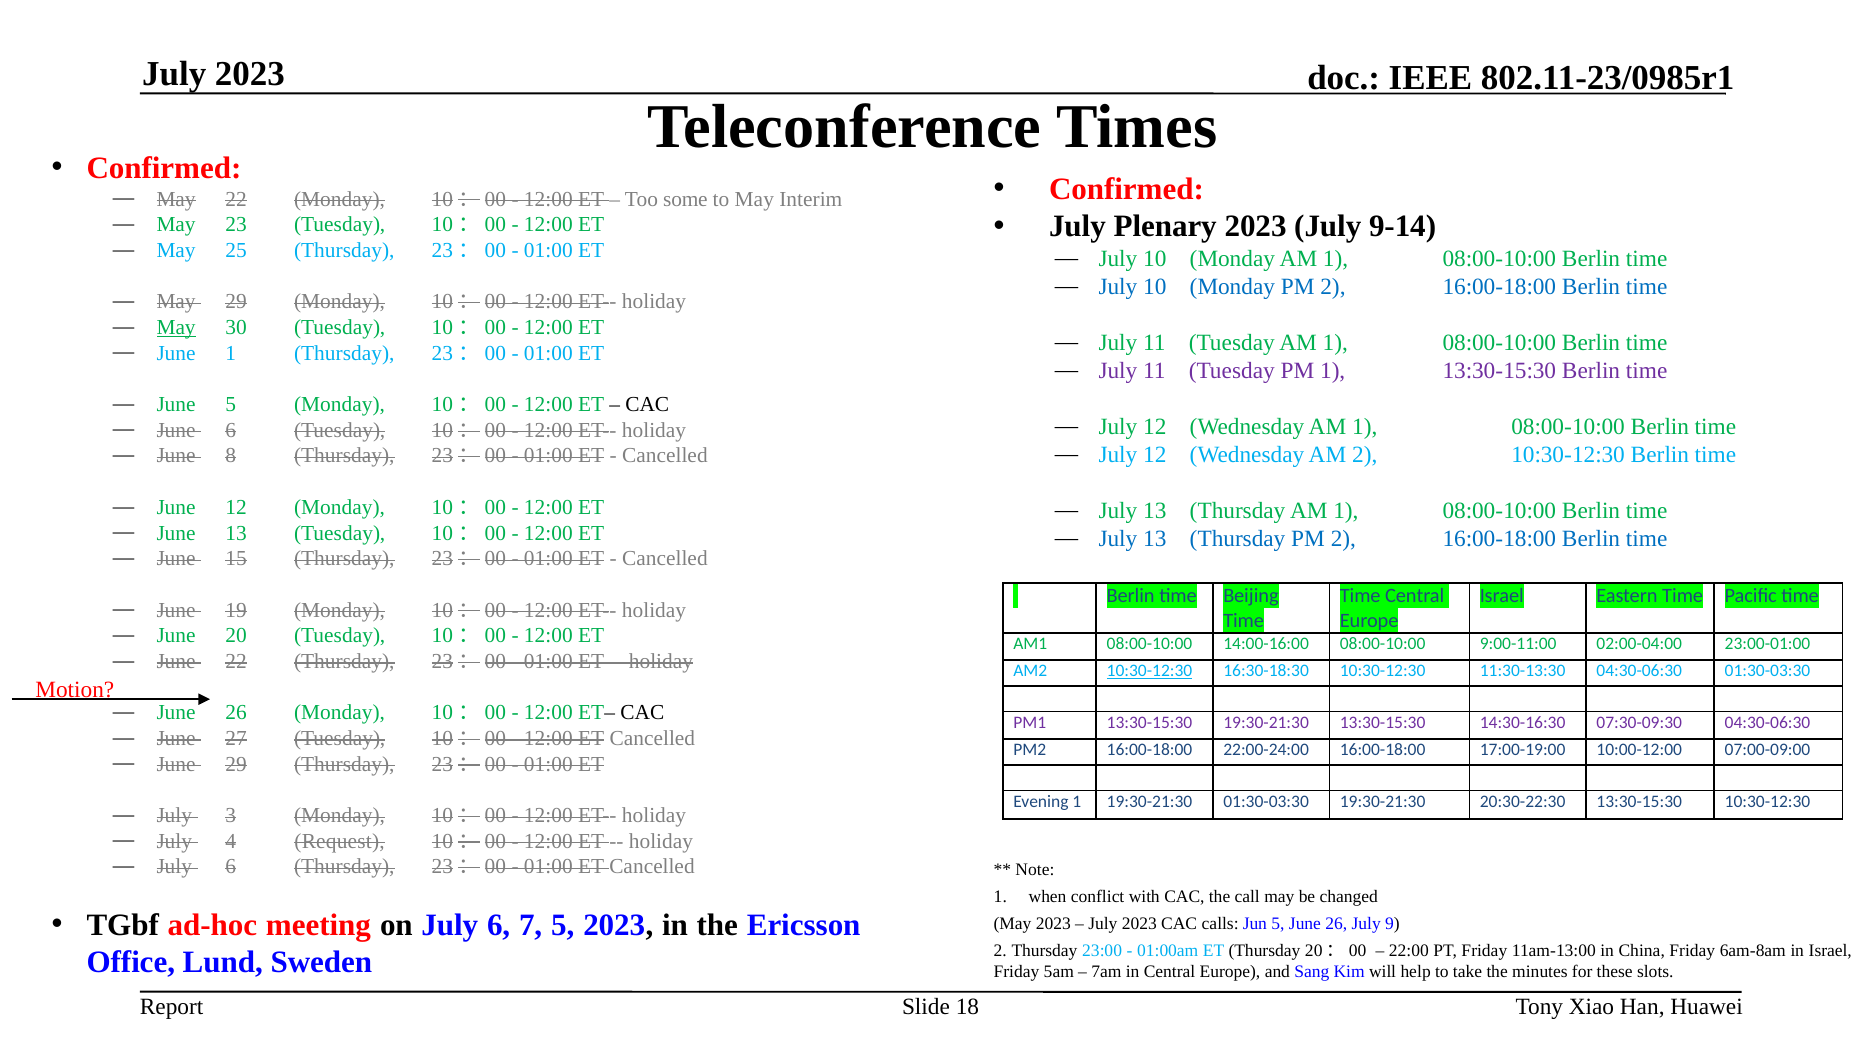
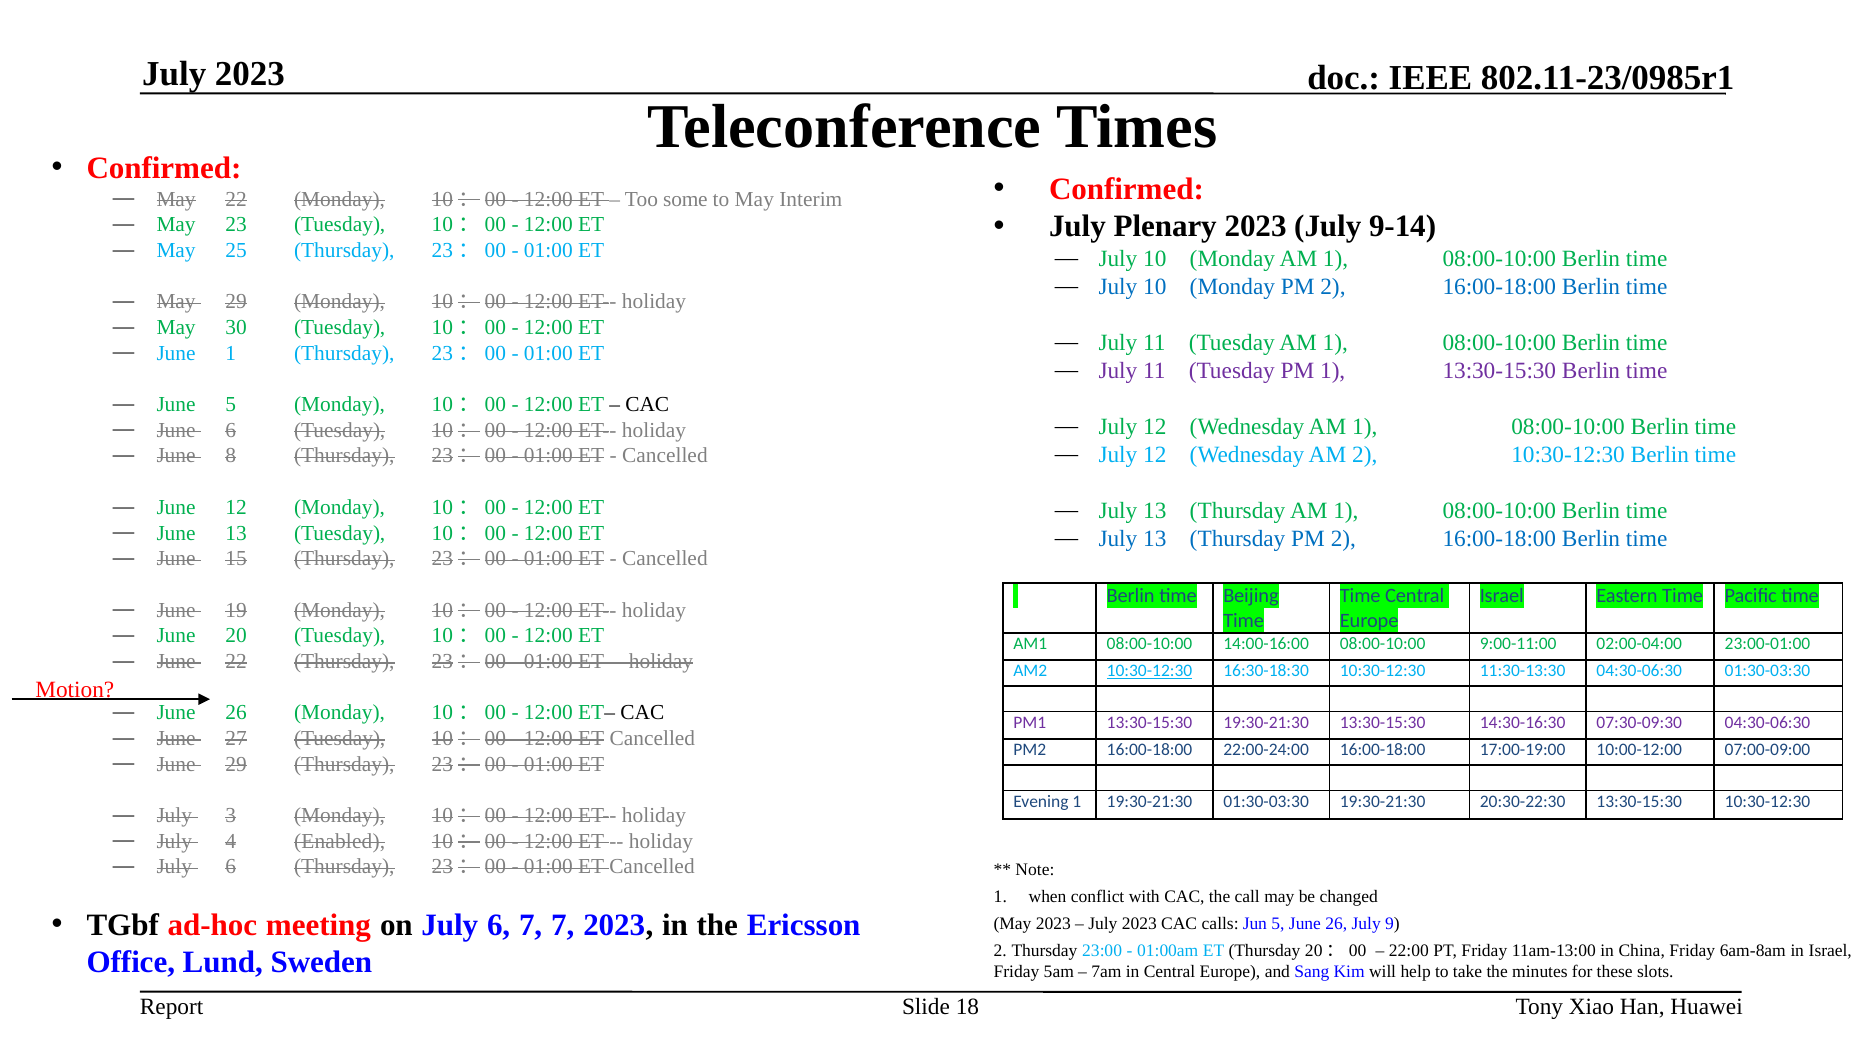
May underline: present -> none (176, 327)
Request: Request -> Enabled (340, 841)
7 5: 5 -> 7 (563, 924)
